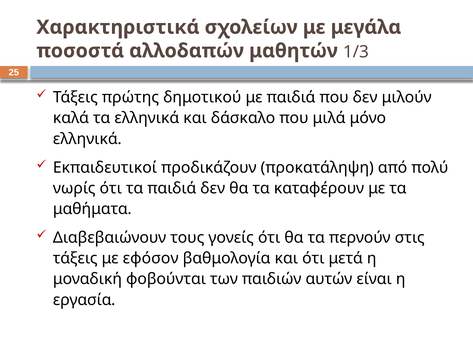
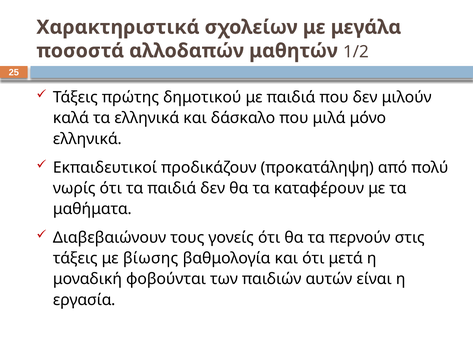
1/3: 1/3 -> 1/2 (356, 52)
εφόσον: εφόσον -> βίωσης (151, 259)
